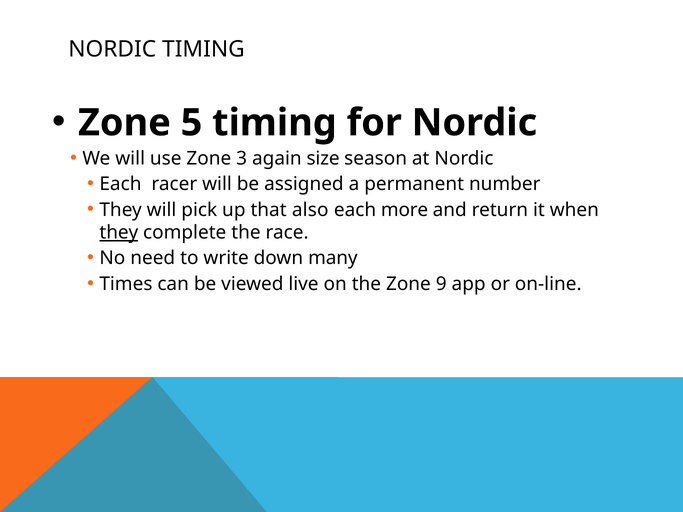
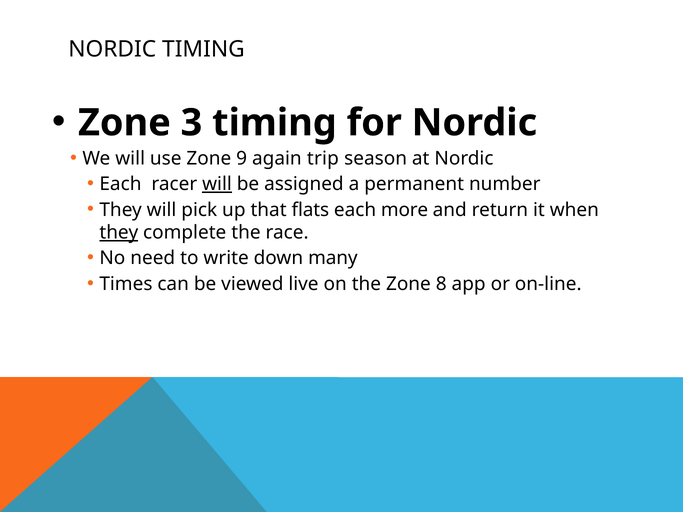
5: 5 -> 3 (191, 123)
3: 3 -> 9 (242, 159)
size: size -> trip (323, 159)
will underline: none -> present (217, 184)
also: also -> flats (310, 210)
9: 9 -> 8 (441, 284)
